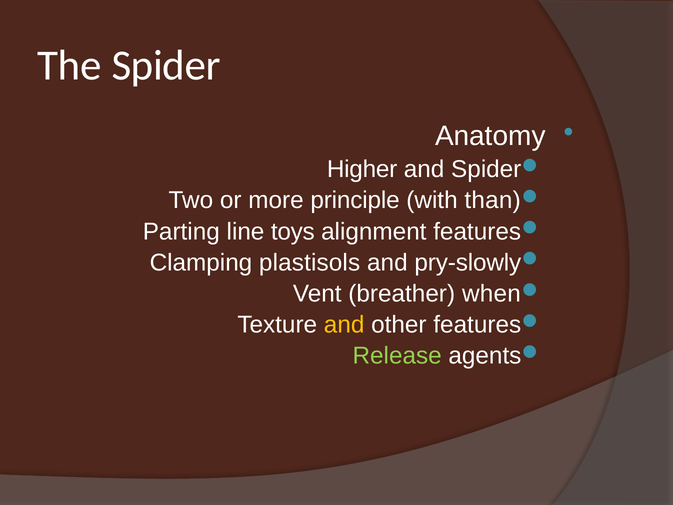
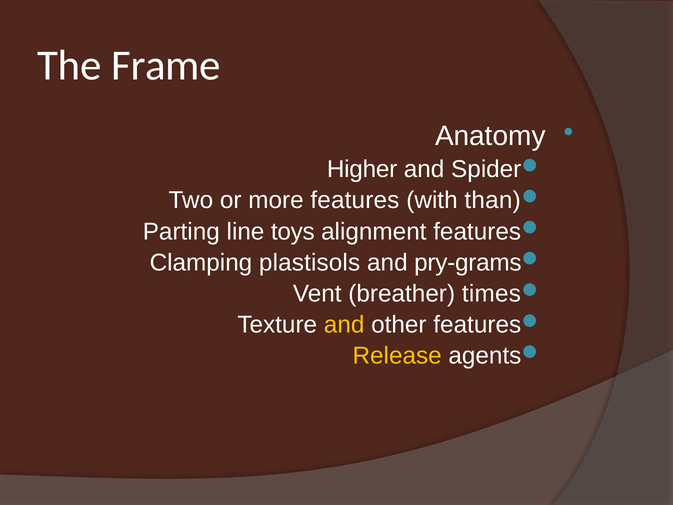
The Spider: Spider -> Frame (166, 65)
more principle: principle -> features (355, 200)
pry-slowly: pry-slowly -> pry-grams (468, 262)
when: when -> times (491, 294)
Release colour: light green -> yellow (397, 356)
